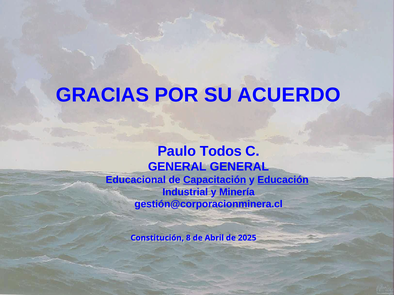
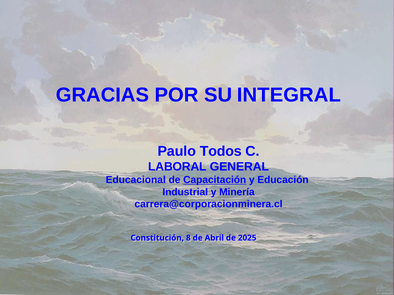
ACUERDO: ACUERDO -> INTEGRAL (289, 95)
GENERAL: GENERAL -> LABORAL (177, 167)
Educación underline: present -> none (283, 180)
gestión@corporacionminera.cl: gestión@corporacionminera.cl -> carrera@corporacionminera.cl (209, 204)
